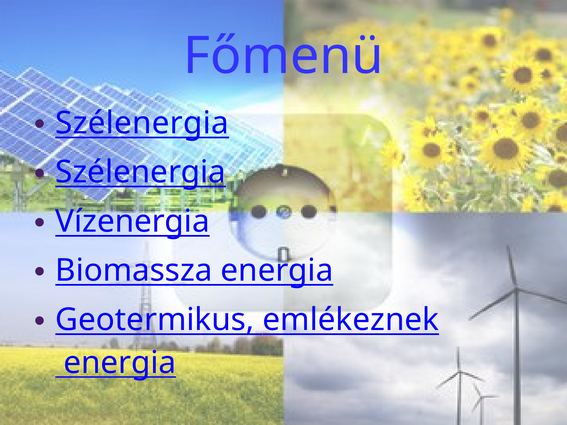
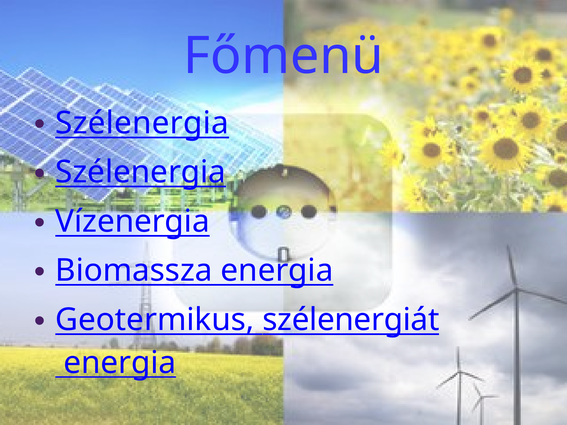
emlékeznek: emlékeznek -> szélenergiát (351, 320)
